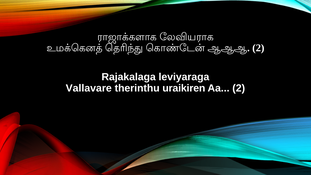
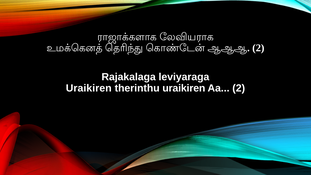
Vallavare: Vallavare -> Uraikiren (89, 88)
